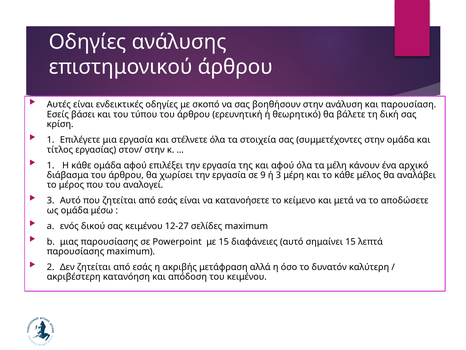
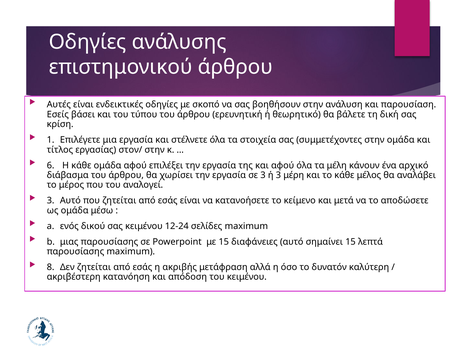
1: 1 -> 6 (51, 165)
σε 9: 9 -> 3 (263, 175)
12-27: 12-27 -> 12-24 (177, 226)
2: 2 -> 8 (51, 267)
